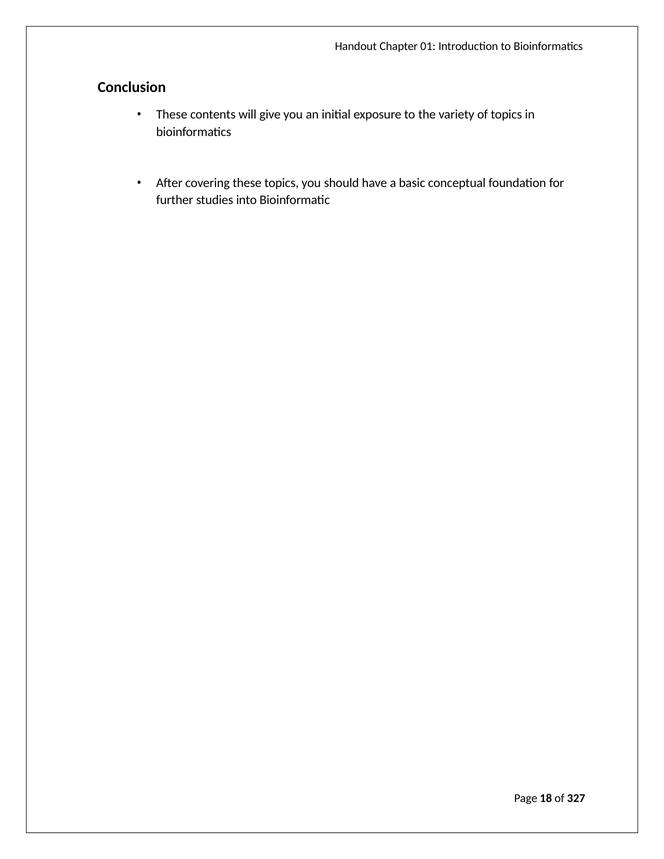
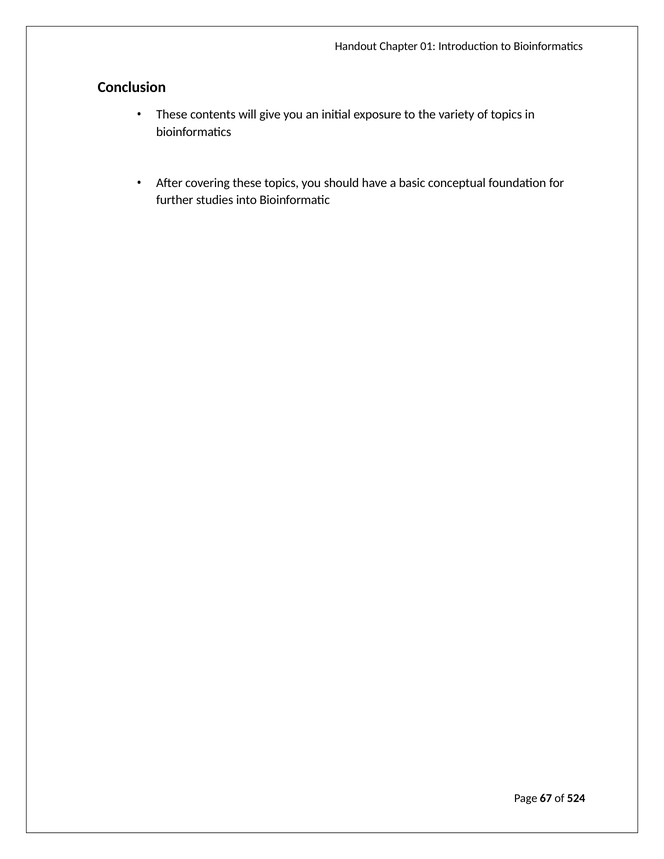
18: 18 -> 67 (546, 798)
327: 327 -> 524 (576, 798)
